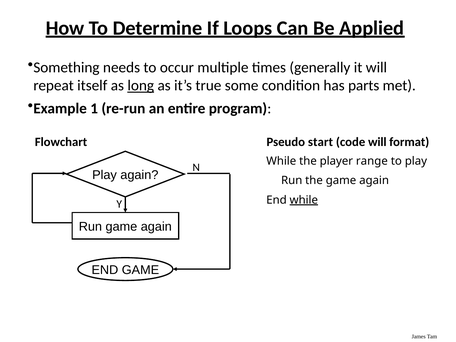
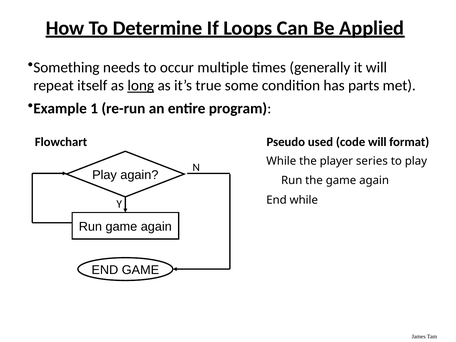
start: start -> used (320, 142)
range: range -> series (372, 161)
while underline: present -> none (304, 200)
